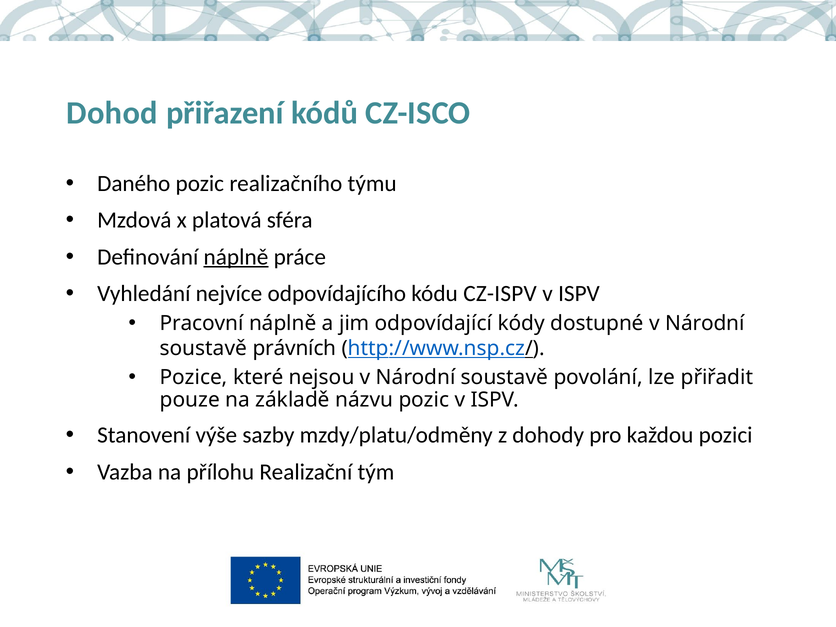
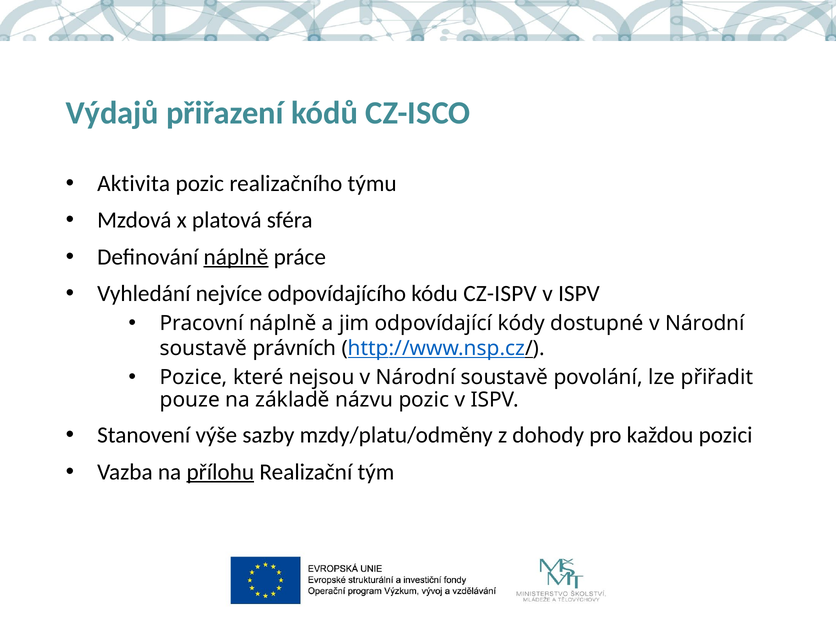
Dohod: Dohod -> Výdajů (112, 113)
Daného: Daného -> Aktivita (134, 183)
přílohu underline: none -> present (220, 472)
